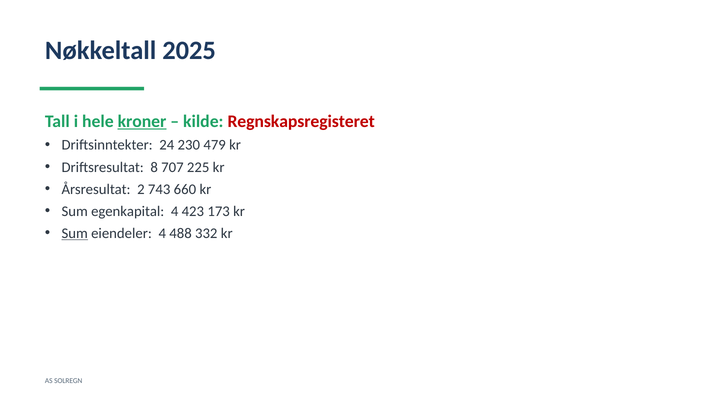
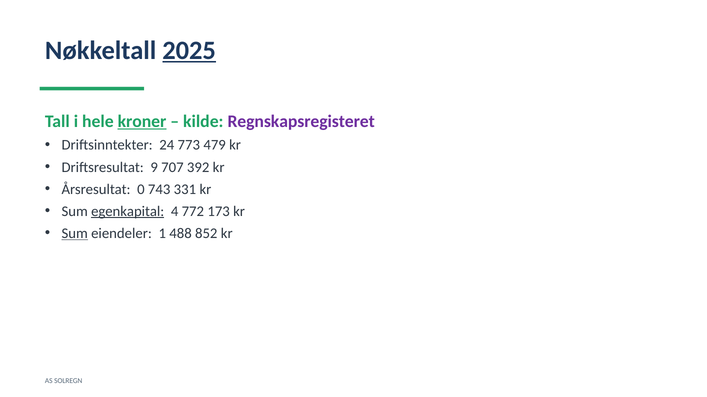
2025 underline: none -> present (189, 50)
Regnskapsregisteret colour: red -> purple (301, 122)
230: 230 -> 773 (189, 145)
8: 8 -> 9 (154, 167)
225: 225 -> 392 (198, 167)
2: 2 -> 0 (141, 190)
660: 660 -> 331 (185, 190)
egenkapital underline: none -> present (128, 212)
423: 423 -> 772 (193, 212)
eiendeler 4: 4 -> 1 (162, 234)
332: 332 -> 852 (206, 234)
